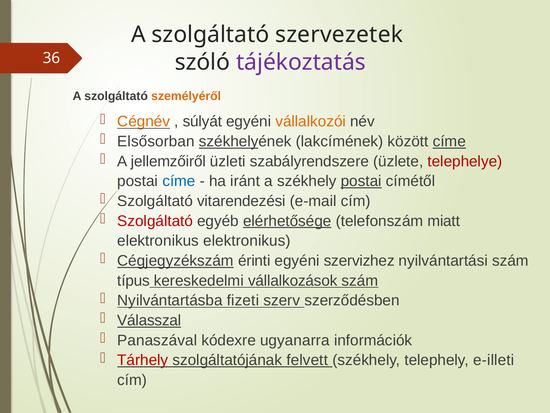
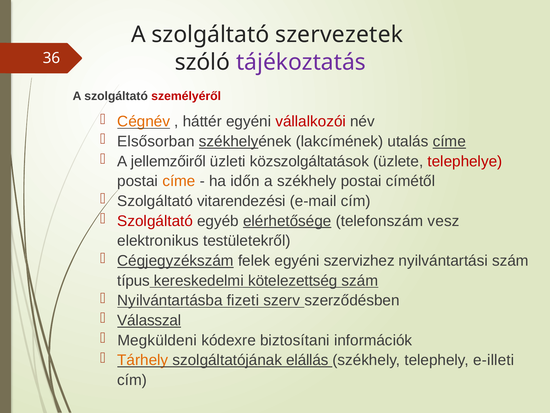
személyéről colour: orange -> red (186, 96)
súlyát: súlyát -> háttér (202, 121)
vállalkozói colour: orange -> red (311, 121)
között: között -> utalás (408, 141)
szabályrendszere: szabályrendszere -> közszolgáltatások (309, 161)
címe colour: blue -> orange (179, 181)
iránt: iránt -> időn (245, 181)
postai underline: present -> none (361, 181)
miatt: miatt -> vesz (444, 221)
elektronikus elektronikus: elektronikus -> testületekről (247, 241)
érinti: érinti -> felek (254, 260)
vállalkozások: vállalkozások -> kötelezettség (293, 280)
Panaszával: Panaszával -> Megküldeni (157, 340)
ugyanarra: ugyanarra -> biztosítani (295, 340)
Tárhely colour: red -> orange (143, 360)
felvett: felvett -> elállás (307, 360)
